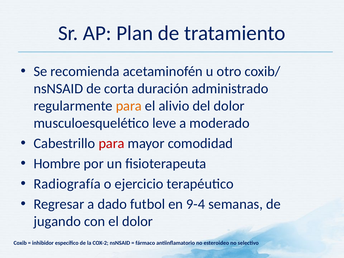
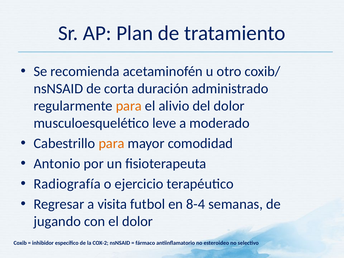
para colour: red -> orange (112, 143)
Hombre: Hombre -> Antonio (57, 164)
dado: dado -> visita (112, 204)
9-4: 9-4 -> 8-4 (196, 204)
